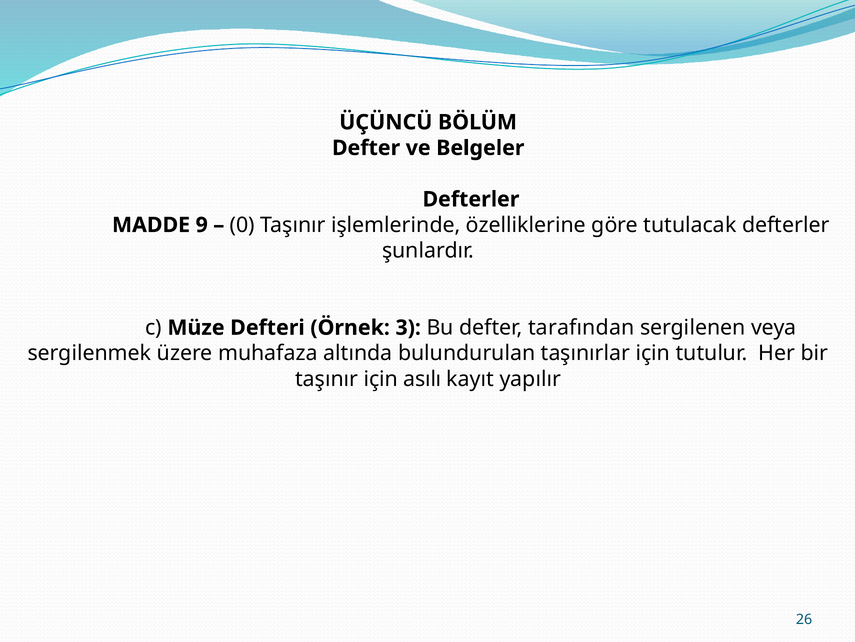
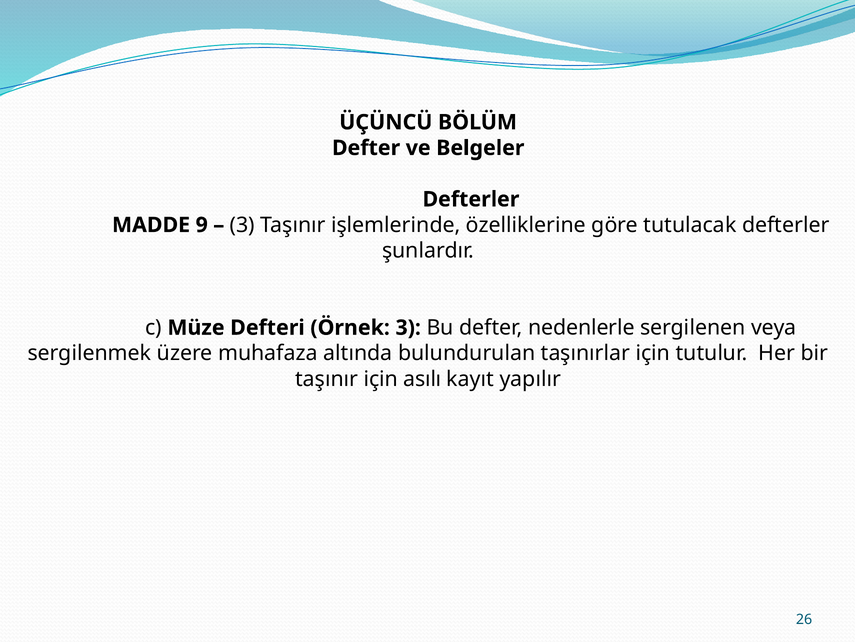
0: 0 -> 3 (242, 225)
tarafından: tarafından -> nedenlerle (581, 327)
